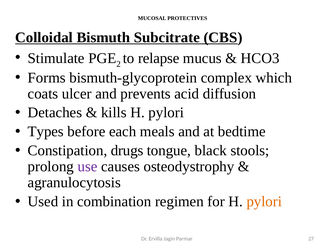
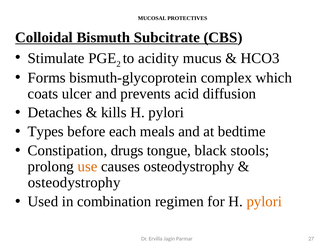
relapse: relapse -> acidity (159, 58)
use colour: purple -> orange (87, 167)
agranulocytosis: agranulocytosis -> osteodystrophy (74, 183)
